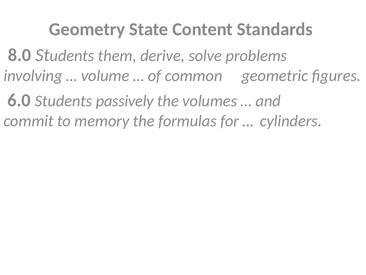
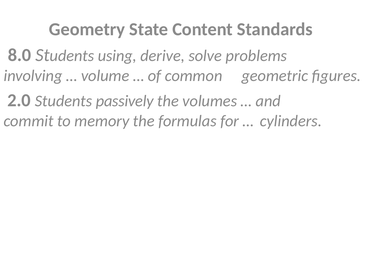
them: them -> using (117, 56)
6.0: 6.0 -> 2.0 (19, 100)
